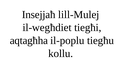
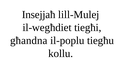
aqtagħha: aqtagħha -> għandna (29, 40)
